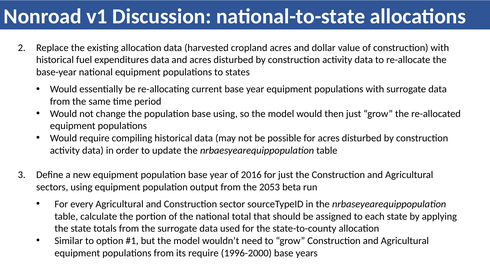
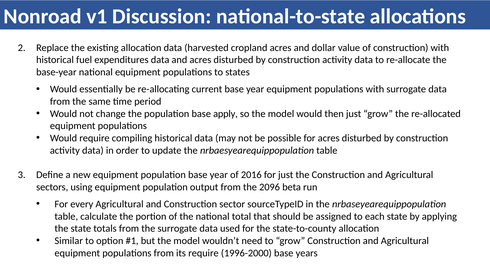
base using: using -> apply (225, 114)
2053: 2053 -> 2096 (270, 187)
